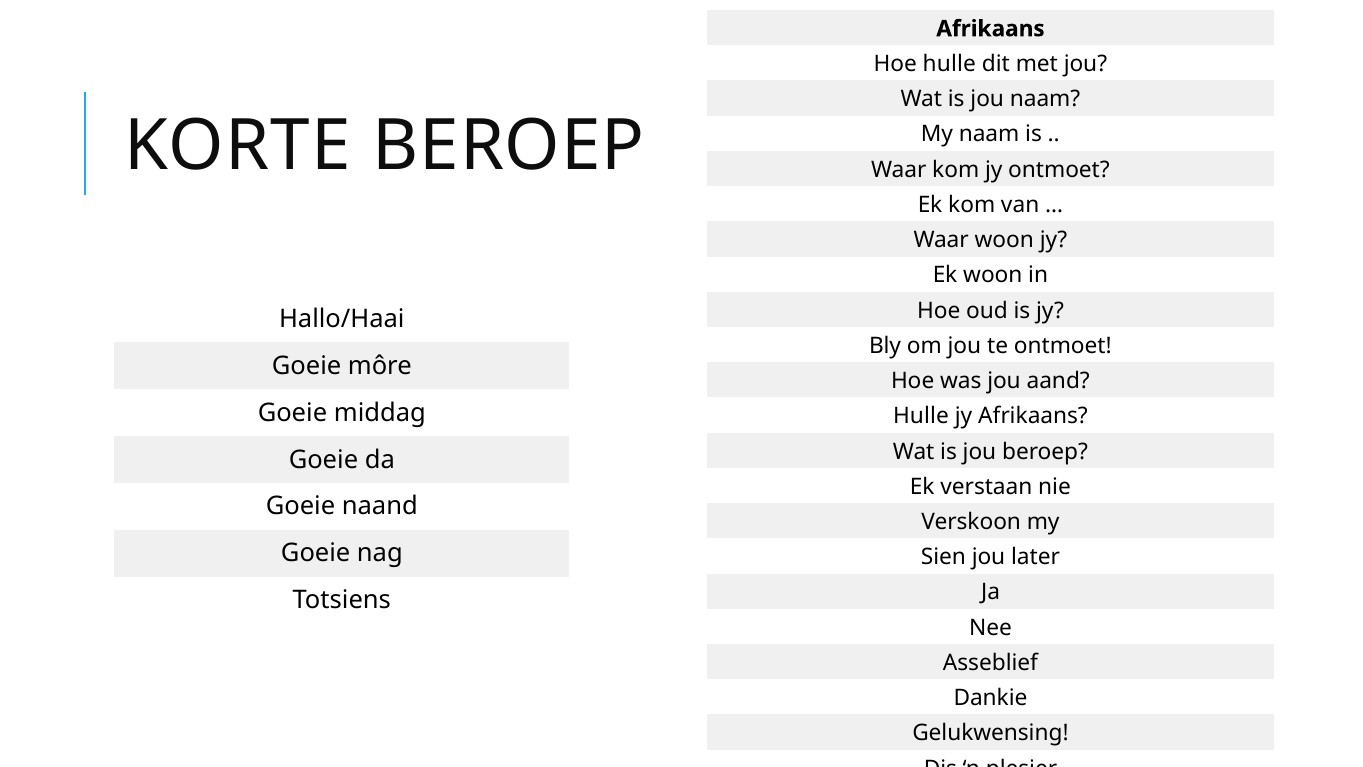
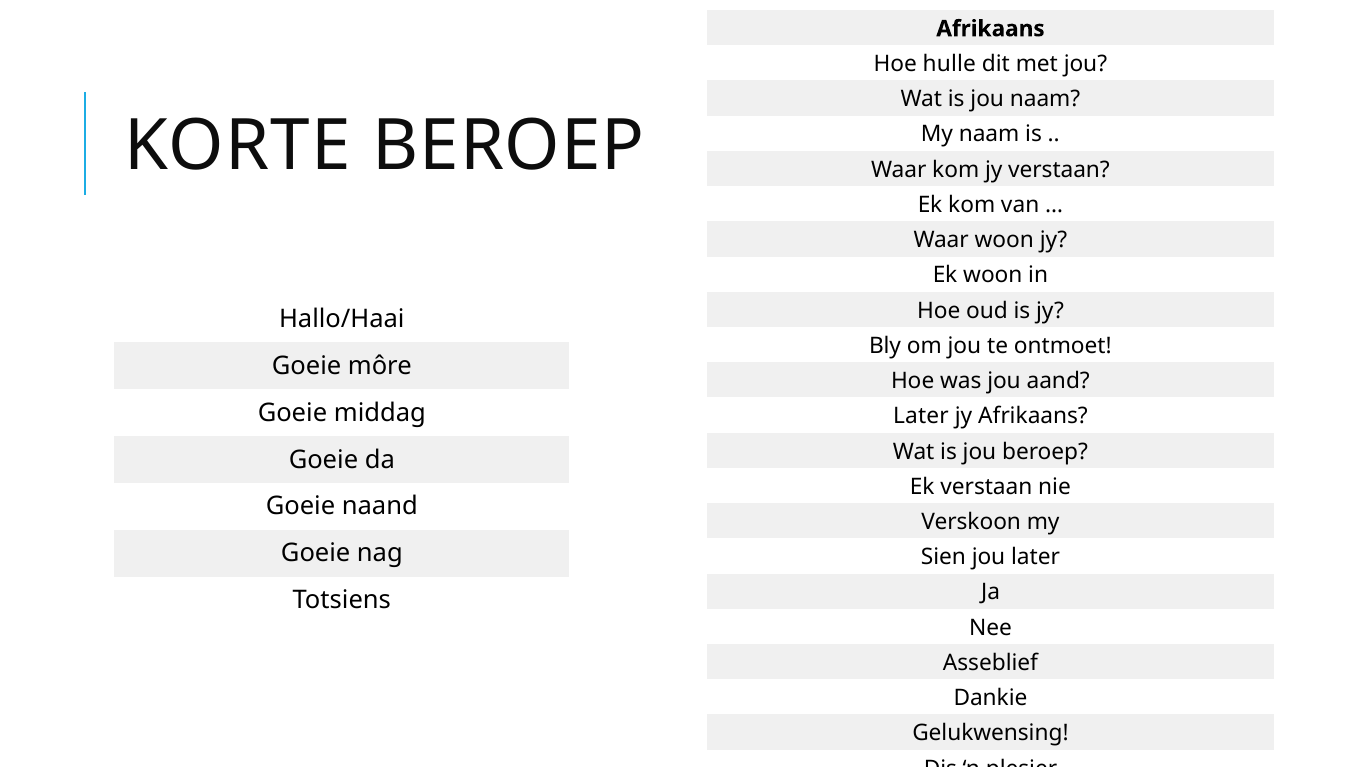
jy ontmoet: ontmoet -> verstaan (1059, 170)
Hulle: Hulle -> Later (921, 416)
